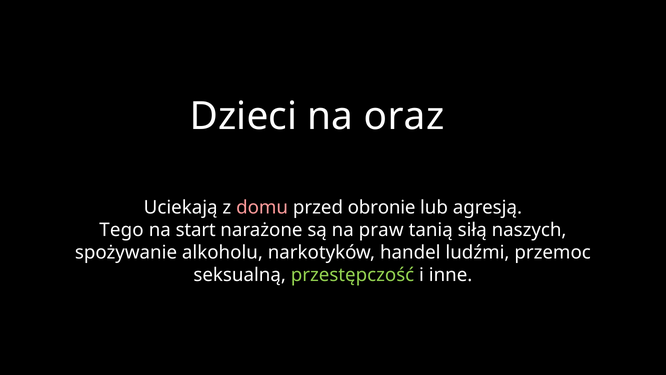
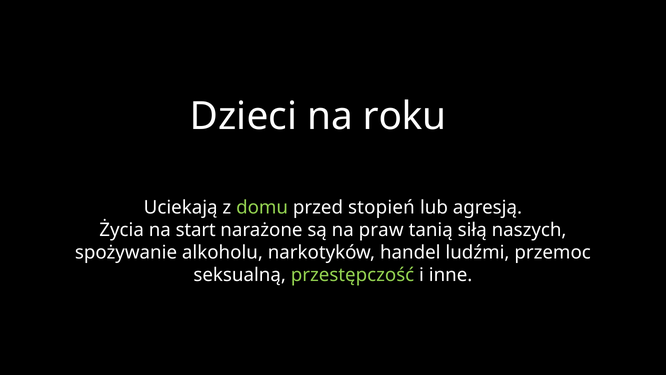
oraz: oraz -> roku (404, 116)
domu colour: pink -> light green (262, 207)
obronie: obronie -> stopień (381, 207)
Tego: Tego -> Życia (122, 230)
